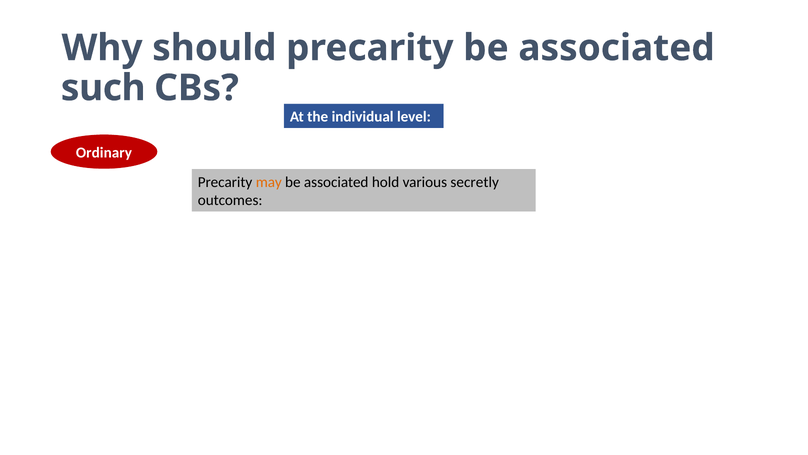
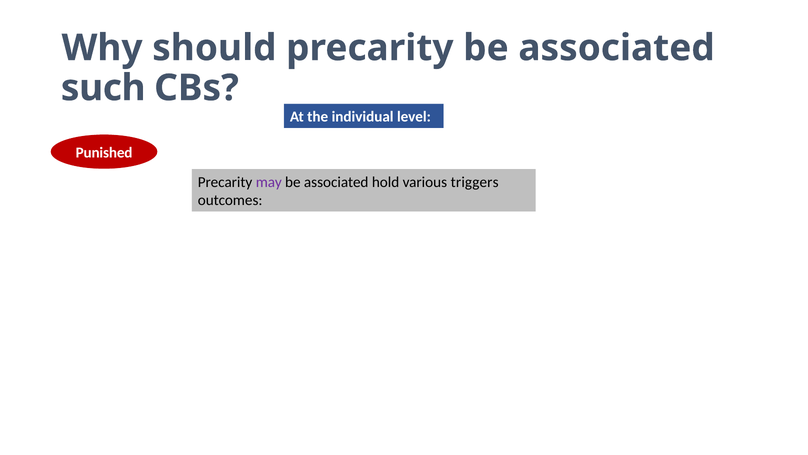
Ordinary: Ordinary -> Punished (104, 153)
may colour: orange -> purple (269, 182)
secretly: secretly -> triggers (475, 182)
